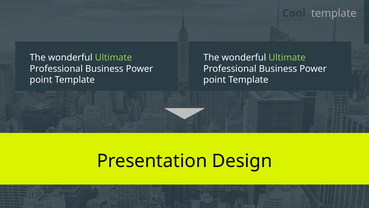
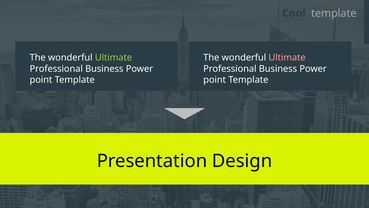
Ultimate colour: light green -> pink (287, 58)
